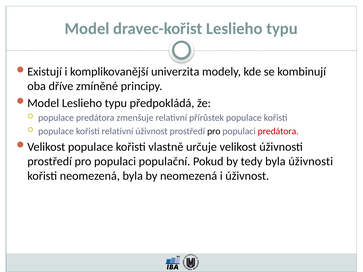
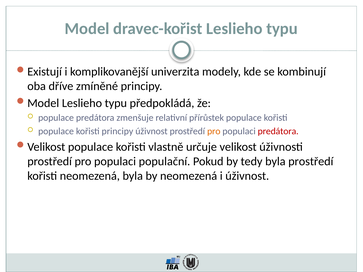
kořisti relativní: relativní -> principy (117, 131)
pro colour: black -> orange (214, 131)
byla úživnosti: úživnosti -> prostředí (311, 161)
